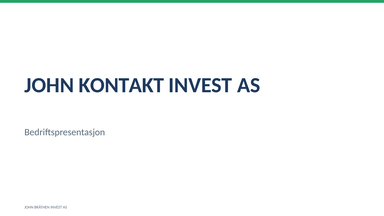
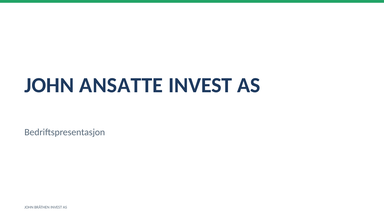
KONTAKT: KONTAKT -> ANSATTE (121, 85)
